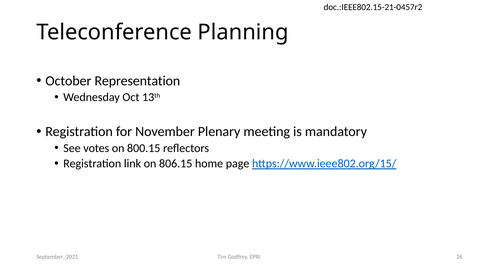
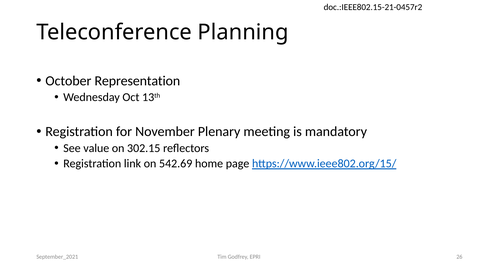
votes: votes -> value (96, 148)
800.15: 800.15 -> 302.15 (144, 148)
806.15: 806.15 -> 542.69 (176, 164)
